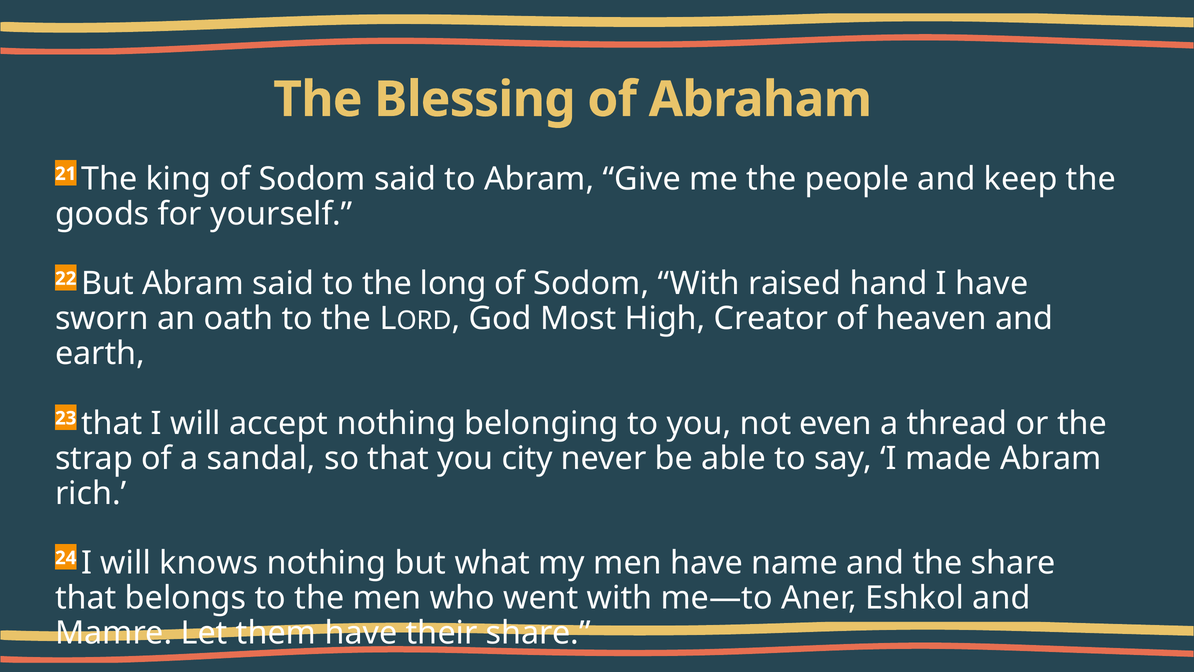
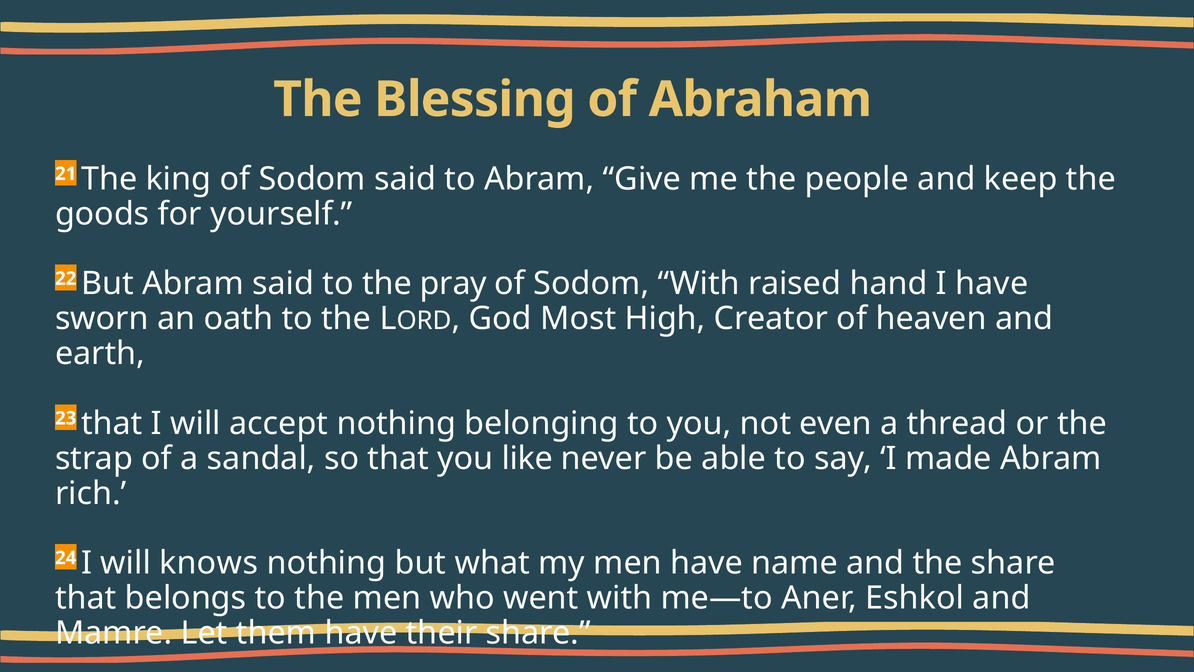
long: long -> pray (453, 284)
city: city -> like (527, 458)
